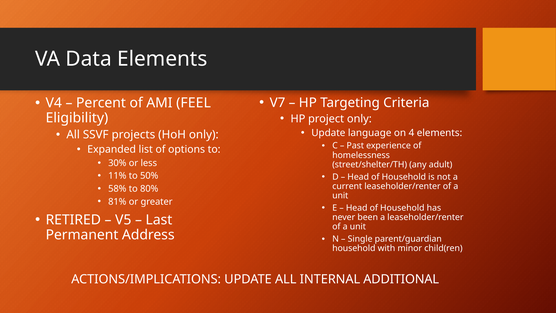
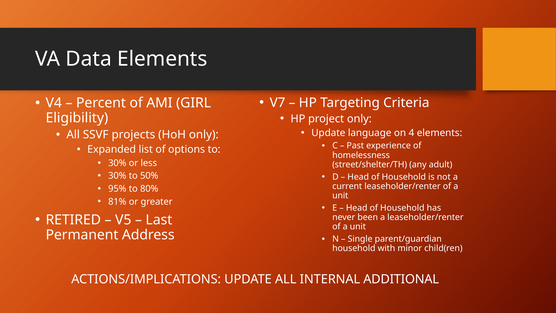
FEEL: FEEL -> GIRL (194, 103)
11%: 11% -> 30% (117, 176)
58%: 58% -> 95% (117, 189)
